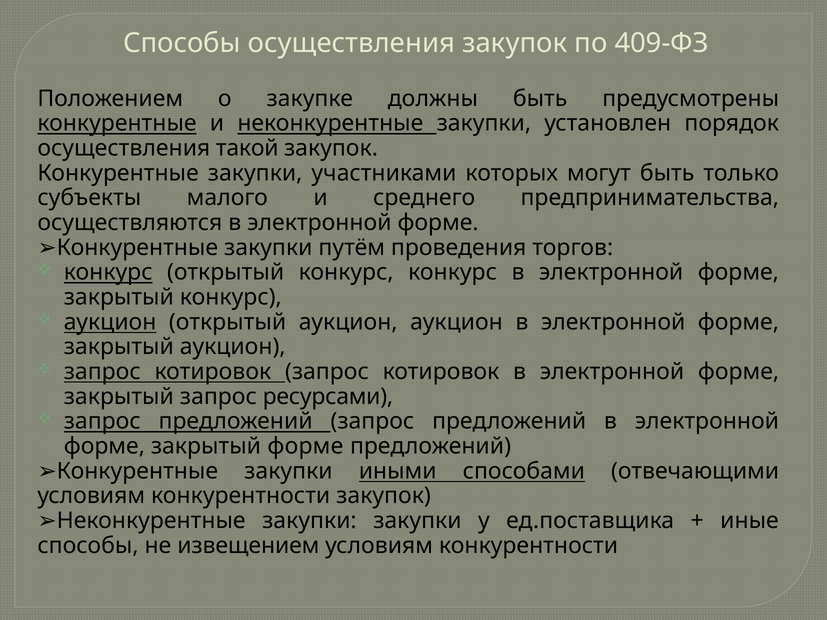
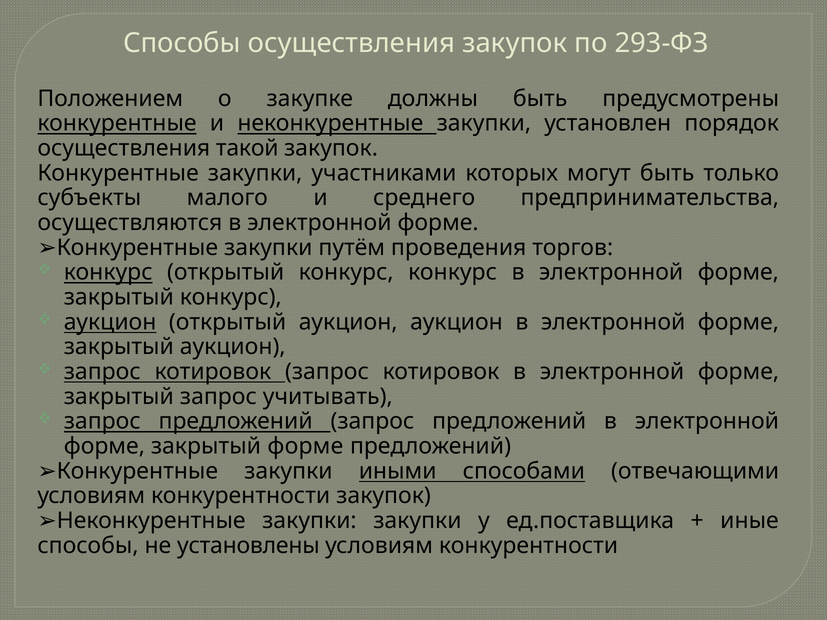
409-ФЗ: 409-ФЗ -> 293-ФЗ (662, 43)
ресурсами: ресурсами -> учитывать (328, 397)
извещением: извещением -> установлены (248, 546)
